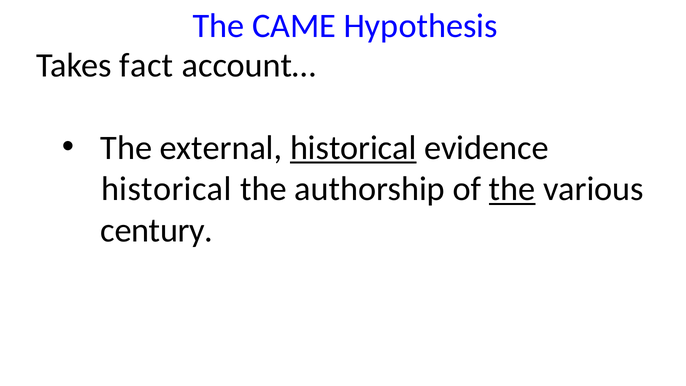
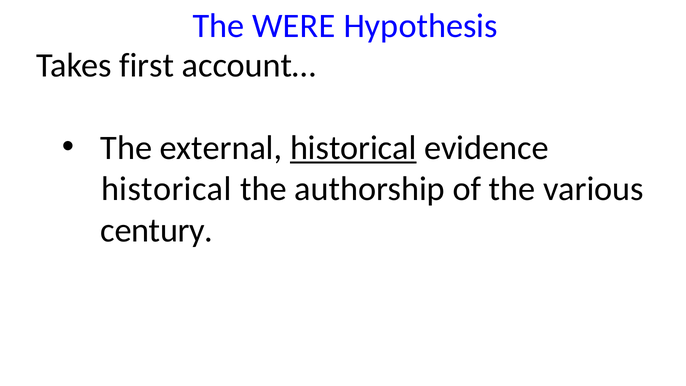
CAME: CAME -> WERE (294, 26)
fact: fact -> first (147, 66)
the underline: present -> none (512, 189)
